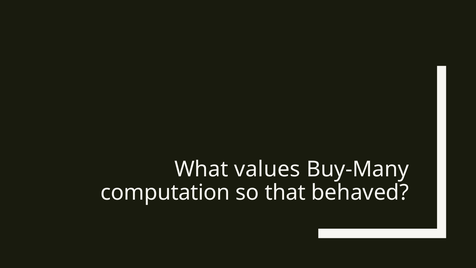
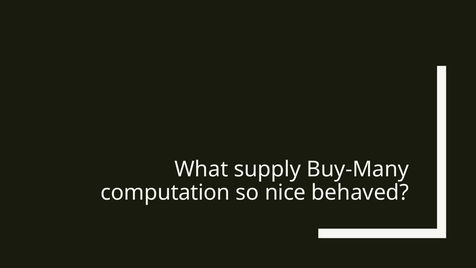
values: values -> supply (267, 169)
that: that -> nice (285, 192)
